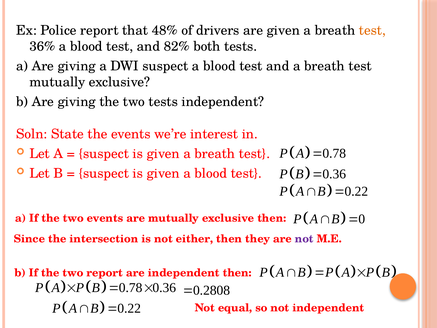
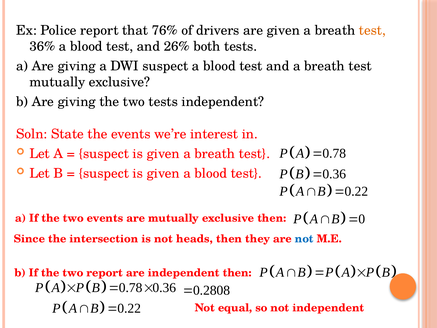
48%: 48% -> 76% (165, 30)
82%: 82% -> 26% (177, 46)
either: either -> heads (194, 239)
not colour: purple -> blue (304, 239)
